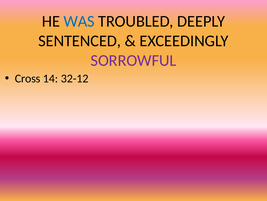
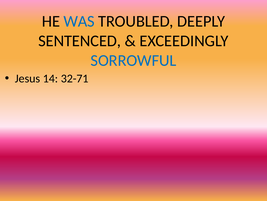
SORROWFUL colour: purple -> blue (133, 60)
Cross: Cross -> Jesus (28, 78)
32-12: 32-12 -> 32-71 (75, 78)
